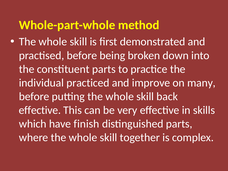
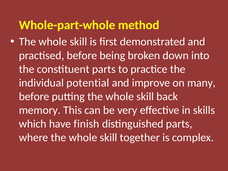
practiced: practiced -> potential (88, 83)
effective: effective -> memory (40, 110)
